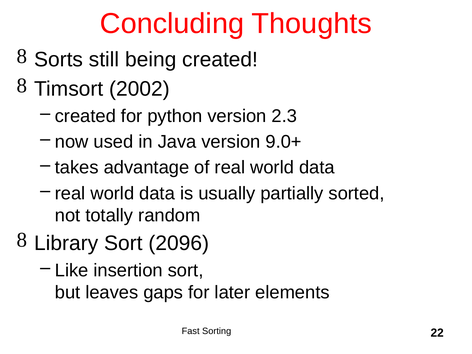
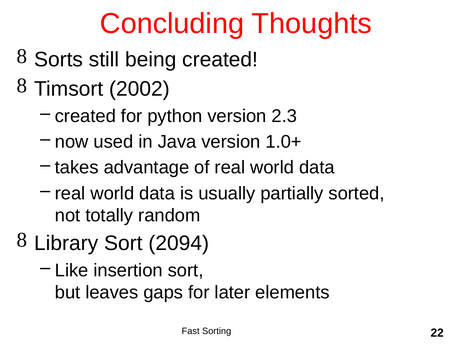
9.0+: 9.0+ -> 1.0+ (284, 142)
2096: 2096 -> 2094 (179, 243)
